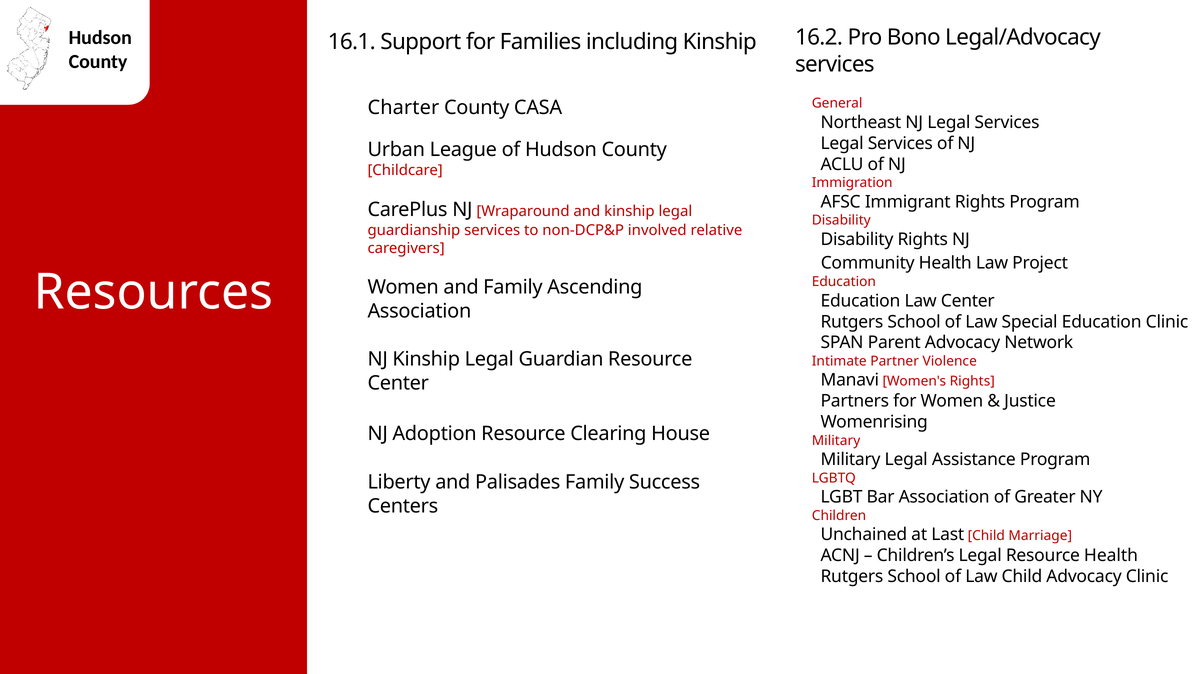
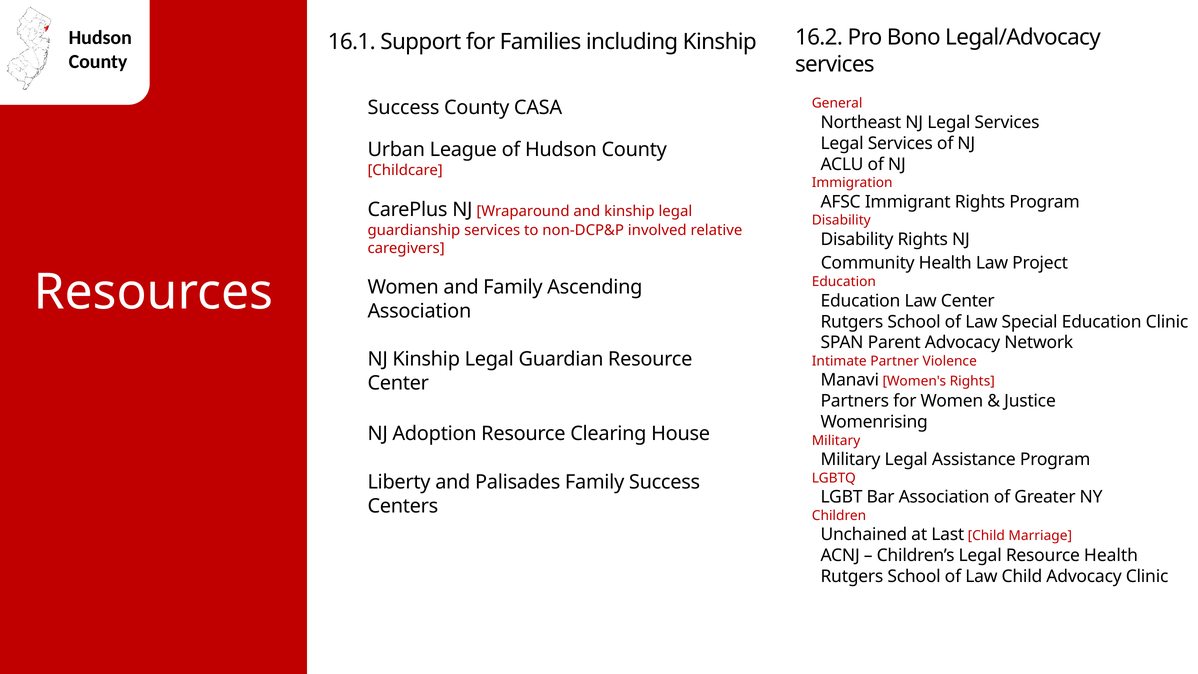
Charter: Charter -> Success (404, 108)
